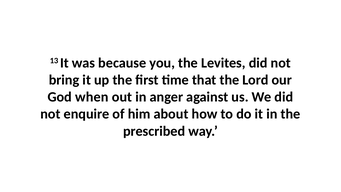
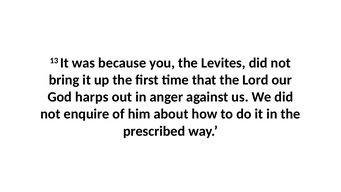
when: when -> harps (92, 97)
